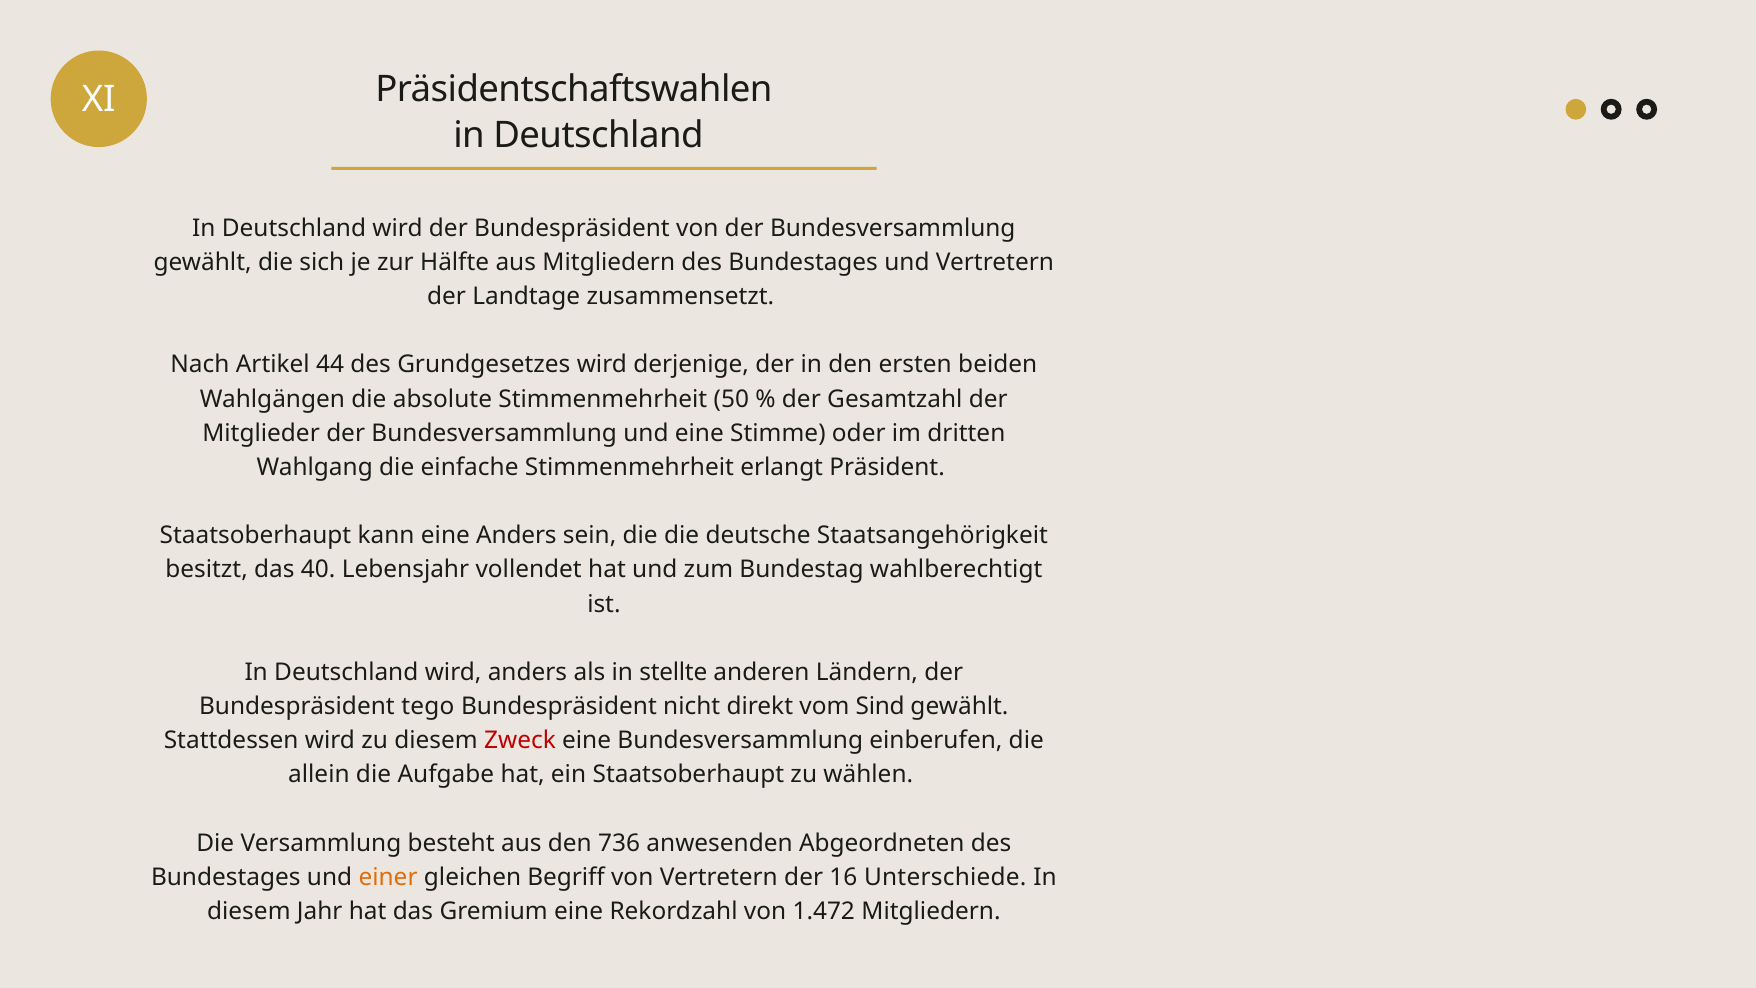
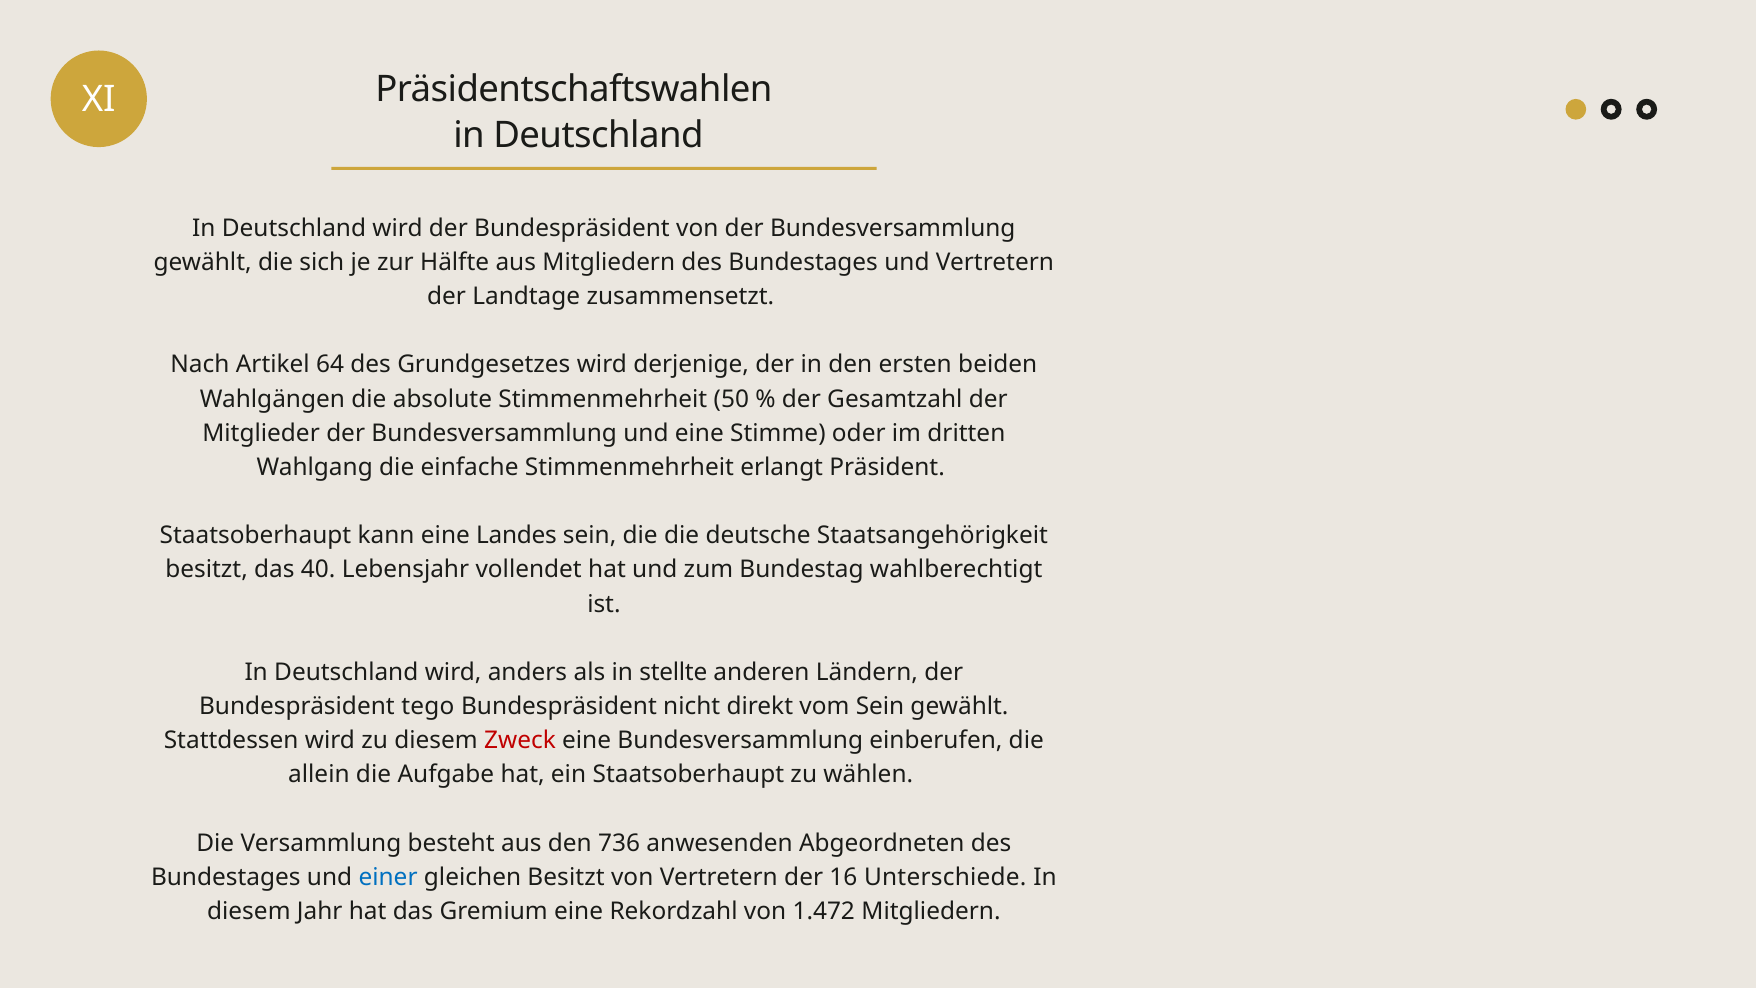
44: 44 -> 64 (330, 365)
eine Anders: Anders -> Landes (516, 536)
vom Sind: Sind -> Sein (880, 706)
einer colour: orange -> blue (388, 877)
gleichen Begriff: Begriff -> Besitzt (566, 877)
